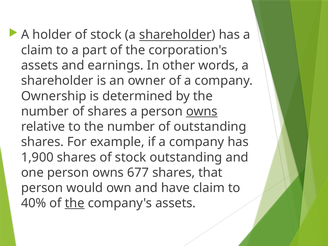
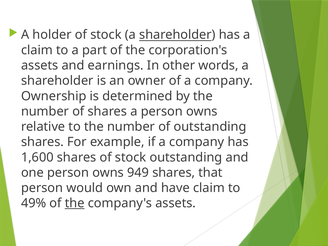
owns underline: present -> none (202, 111)
1,900: 1,900 -> 1,600 (37, 157)
677: 677 -> 949 (138, 173)
40%: 40% -> 49% (34, 203)
